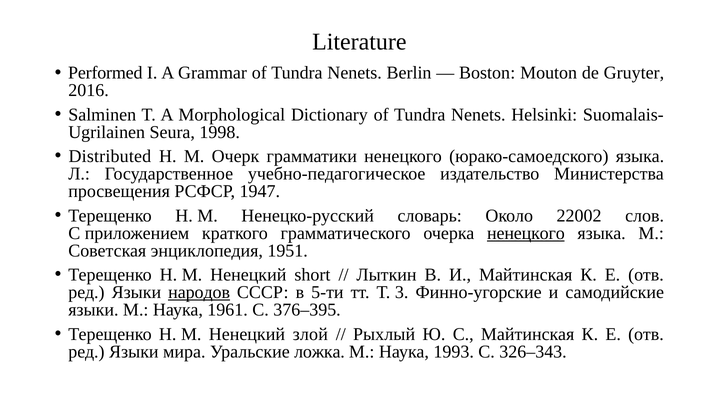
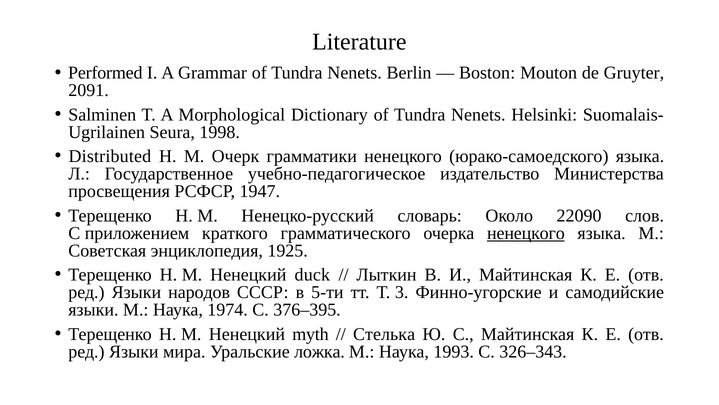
2016: 2016 -> 2091 (89, 90)
22002: 22002 -> 22090 (579, 215)
1951: 1951 -> 1925 (288, 250)
short: short -> duck (312, 275)
народов underline: present -> none (199, 292)
1961: 1961 -> 1974 (228, 309)
злой: злой -> myth (310, 334)
Рыхлый: Рыхлый -> Стелька (384, 334)
